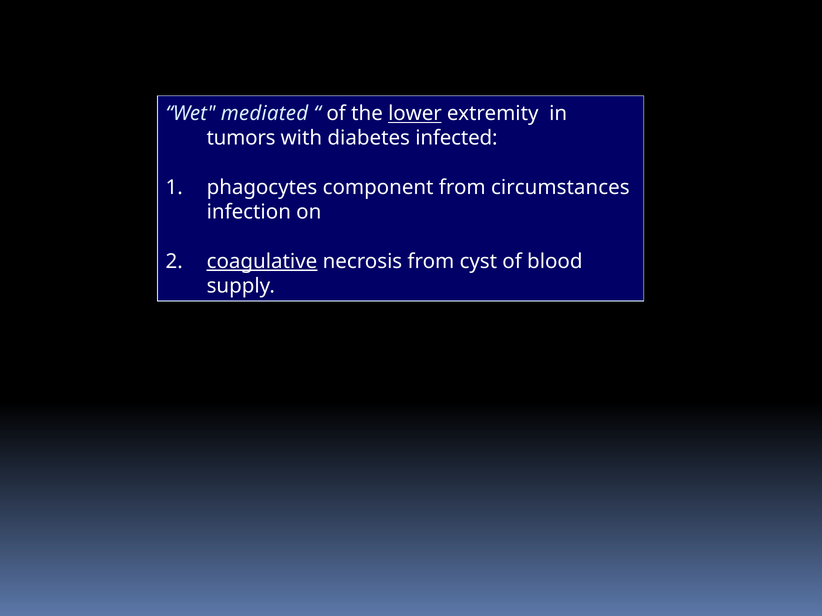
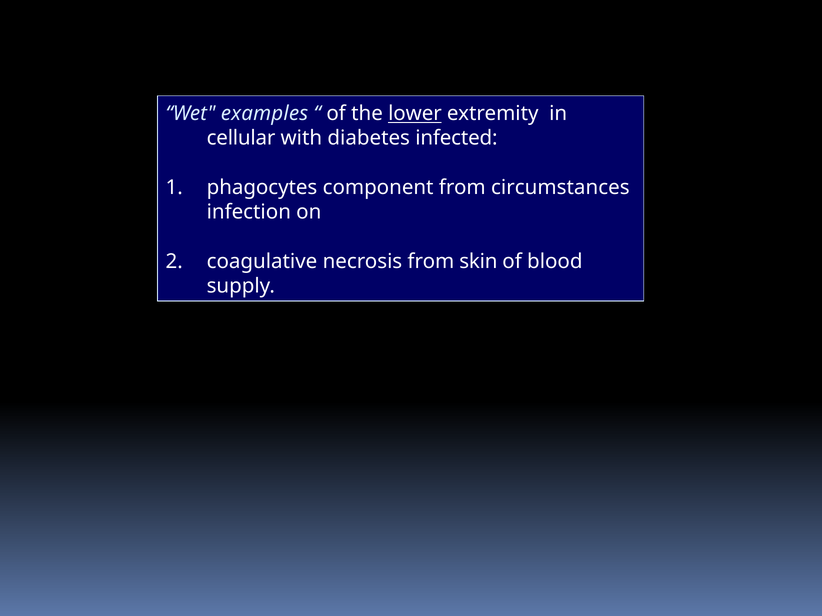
mediated: mediated -> examples (264, 114)
tumors: tumors -> cellular (241, 138)
coagulative underline: present -> none (262, 262)
cyst: cyst -> skin (478, 262)
